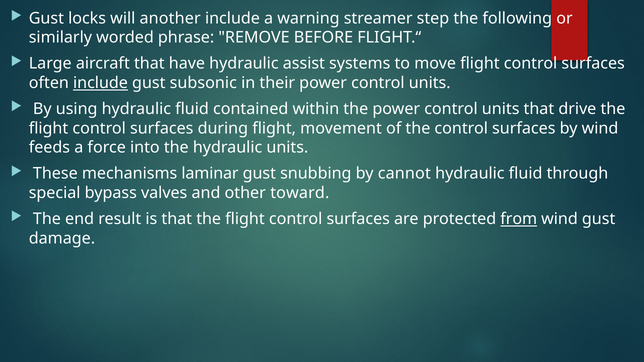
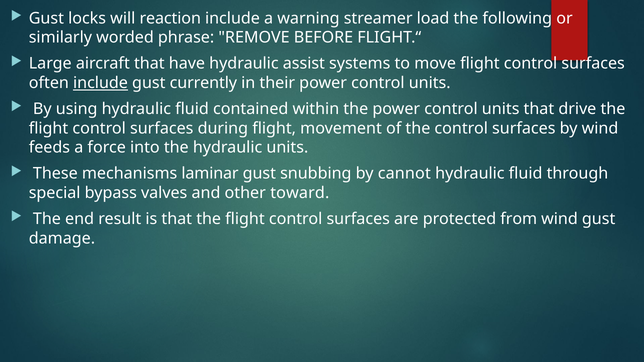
another: another -> reaction (170, 18)
step: step -> load (433, 18)
subsonic: subsonic -> currently (203, 83)
from underline: present -> none (519, 219)
